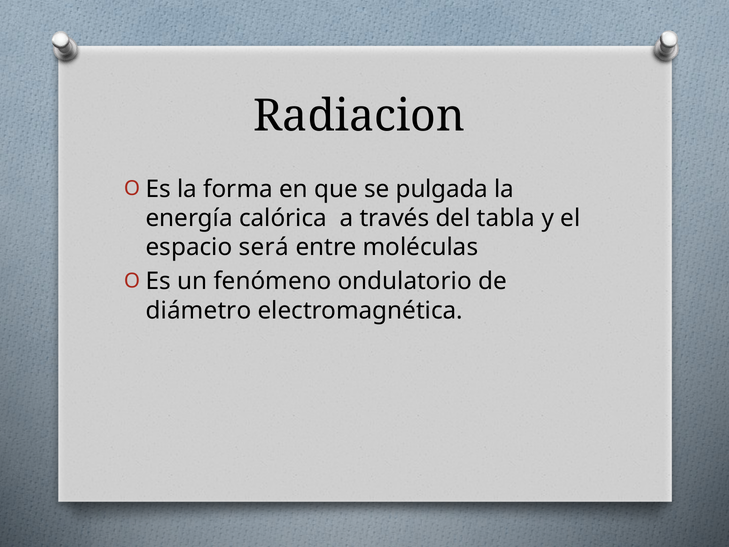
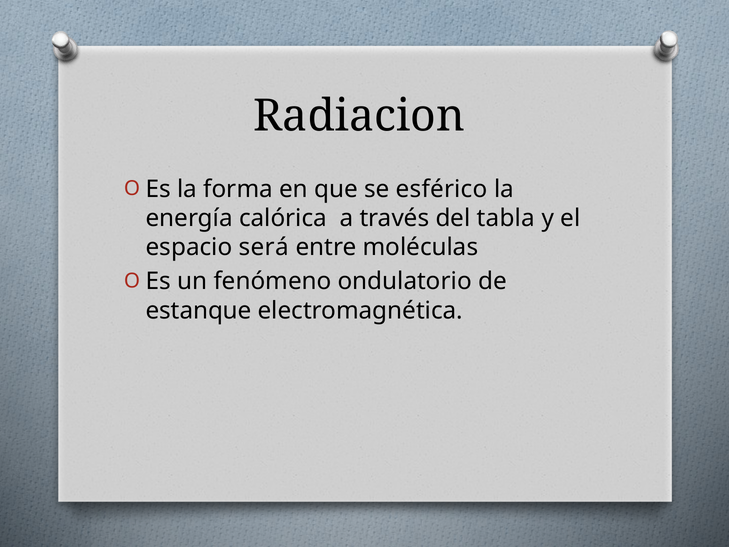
pulgada: pulgada -> esférico (442, 189)
diámetro: diámetro -> estanque (199, 310)
